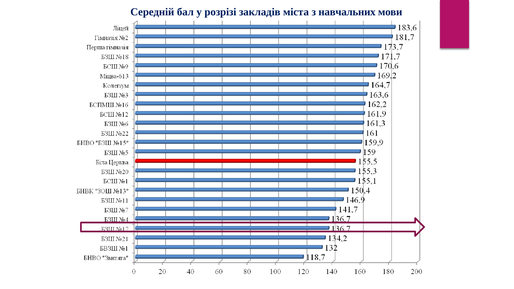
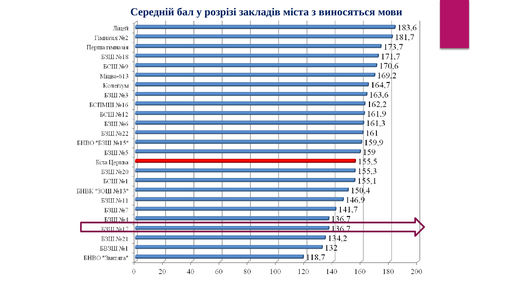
навчальних: навчальних -> виносяться (347, 12)
